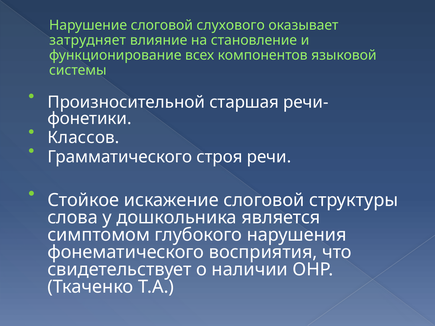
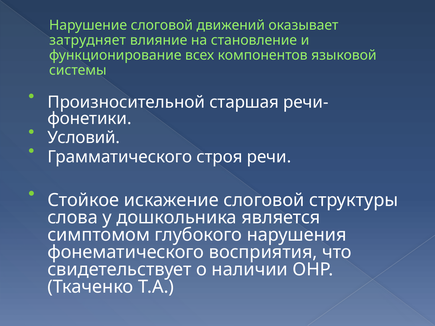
слухового: слухового -> движений (231, 25)
Классов: Классов -> Условий (84, 138)
